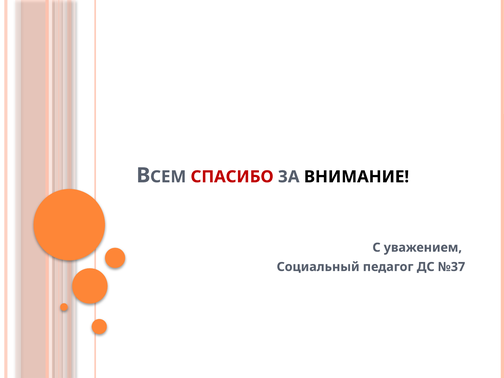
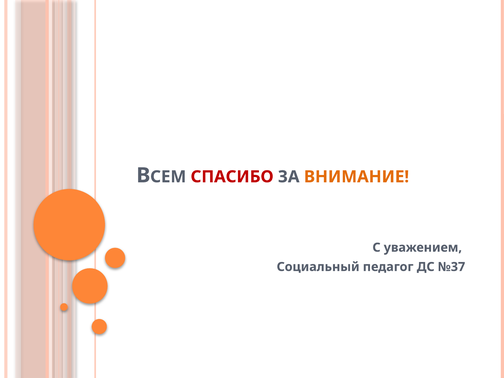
ВНИМАНИЕ colour: black -> orange (357, 177)
